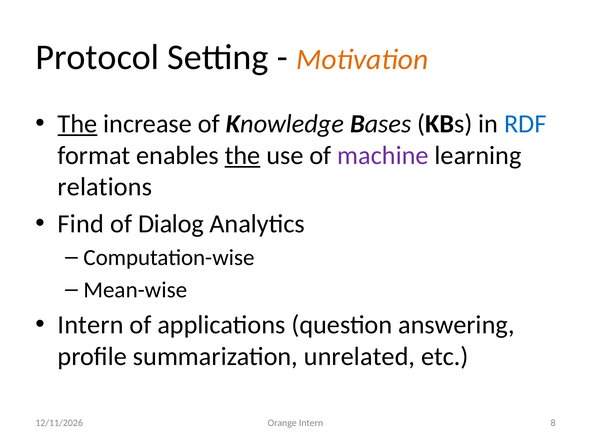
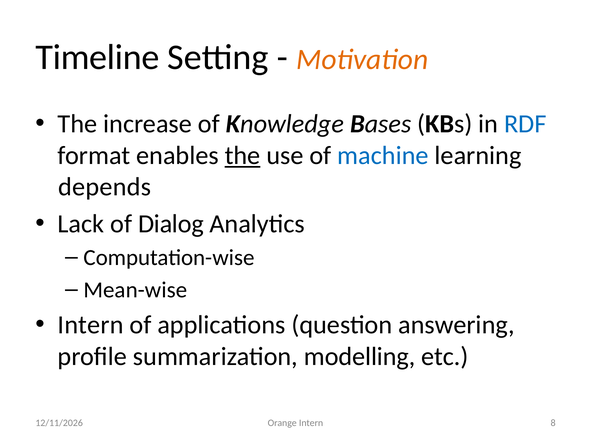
Protocol: Protocol -> Timeline (97, 57)
The underline: present -> none (77, 124)
machine colour: purple -> blue (383, 156)
relations: relations -> depends (105, 187)
Find: Find -> Lack (81, 224)
unrelated: unrelated -> modelling (360, 357)
